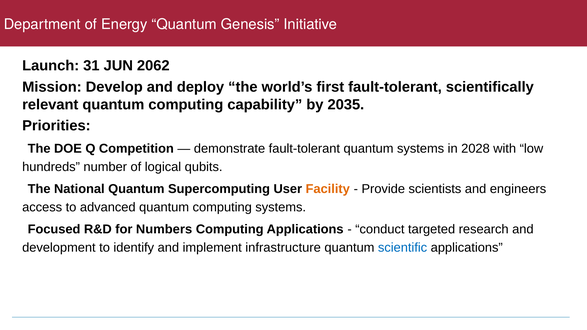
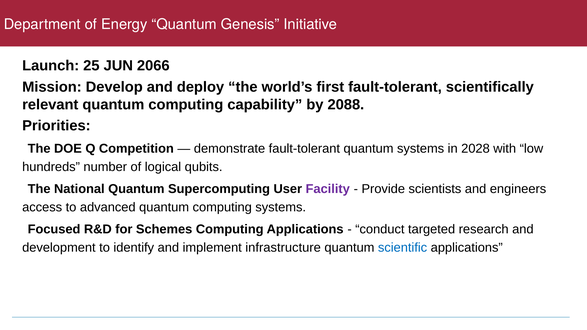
31: 31 -> 25 (91, 66)
2062: 2062 -> 2066 (153, 66)
2035: 2035 -> 2088 (346, 105)
Facility colour: orange -> purple (328, 189)
Numbers: Numbers -> Schemes (164, 229)
